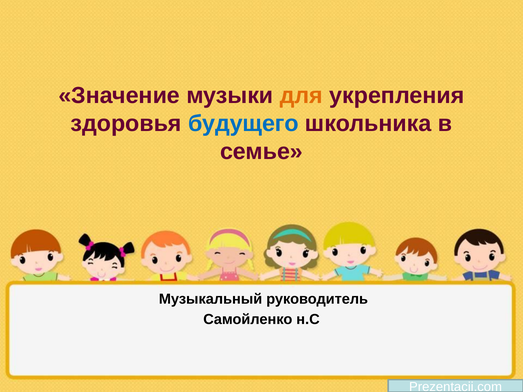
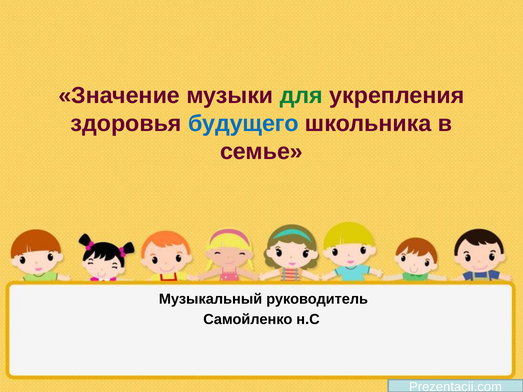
для colour: orange -> green (301, 96)
